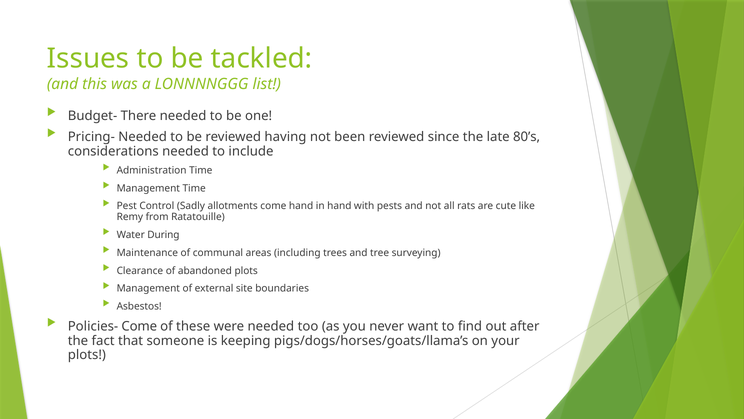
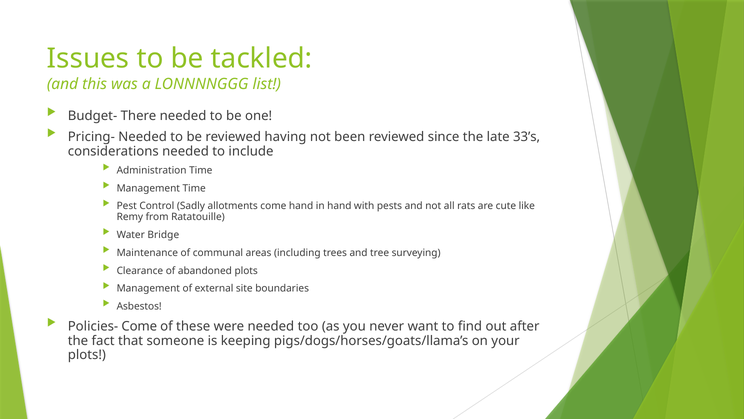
80’s: 80’s -> 33’s (527, 137)
During: During -> Bridge (163, 235)
